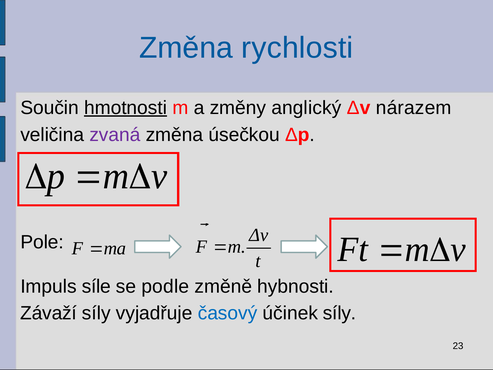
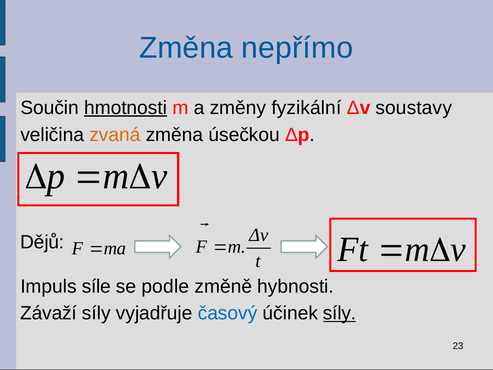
rychlosti: rychlosti -> nepřímo (297, 48)
anglický: anglický -> fyzikální (306, 108)
nárazem: nárazem -> soustavy (414, 108)
zvaná colour: purple -> orange (115, 135)
Pole: Pole -> Dějů (42, 242)
síly underline: none -> present (340, 313)
